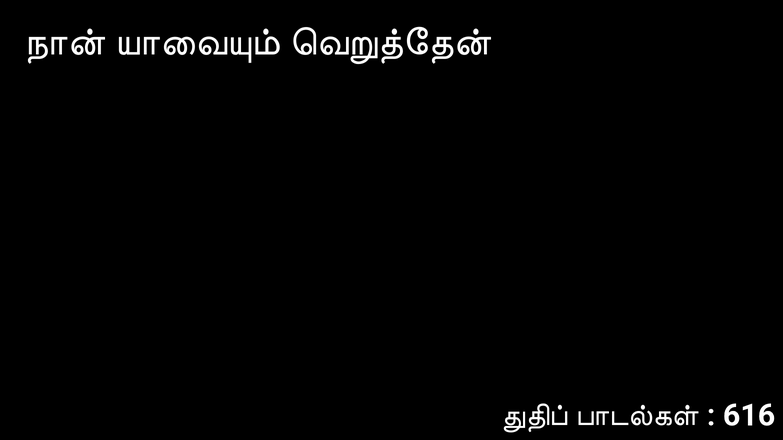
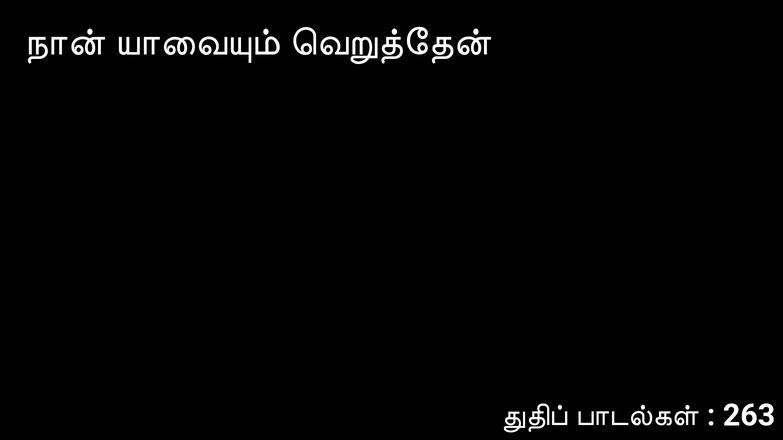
616: 616 -> 263 (749, 416)
